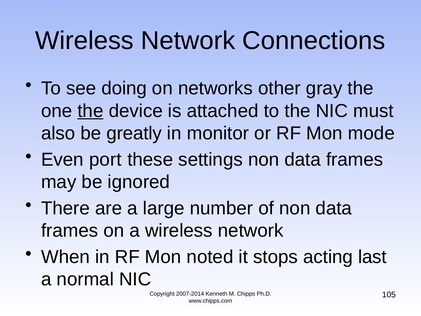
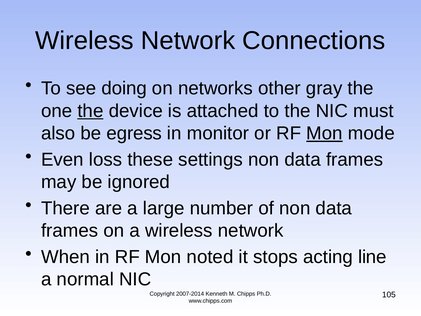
greatly: greatly -> egress (134, 133)
Mon underline: none -> present (325, 133)
port: port -> loss (106, 159)
last: last -> line (372, 257)
